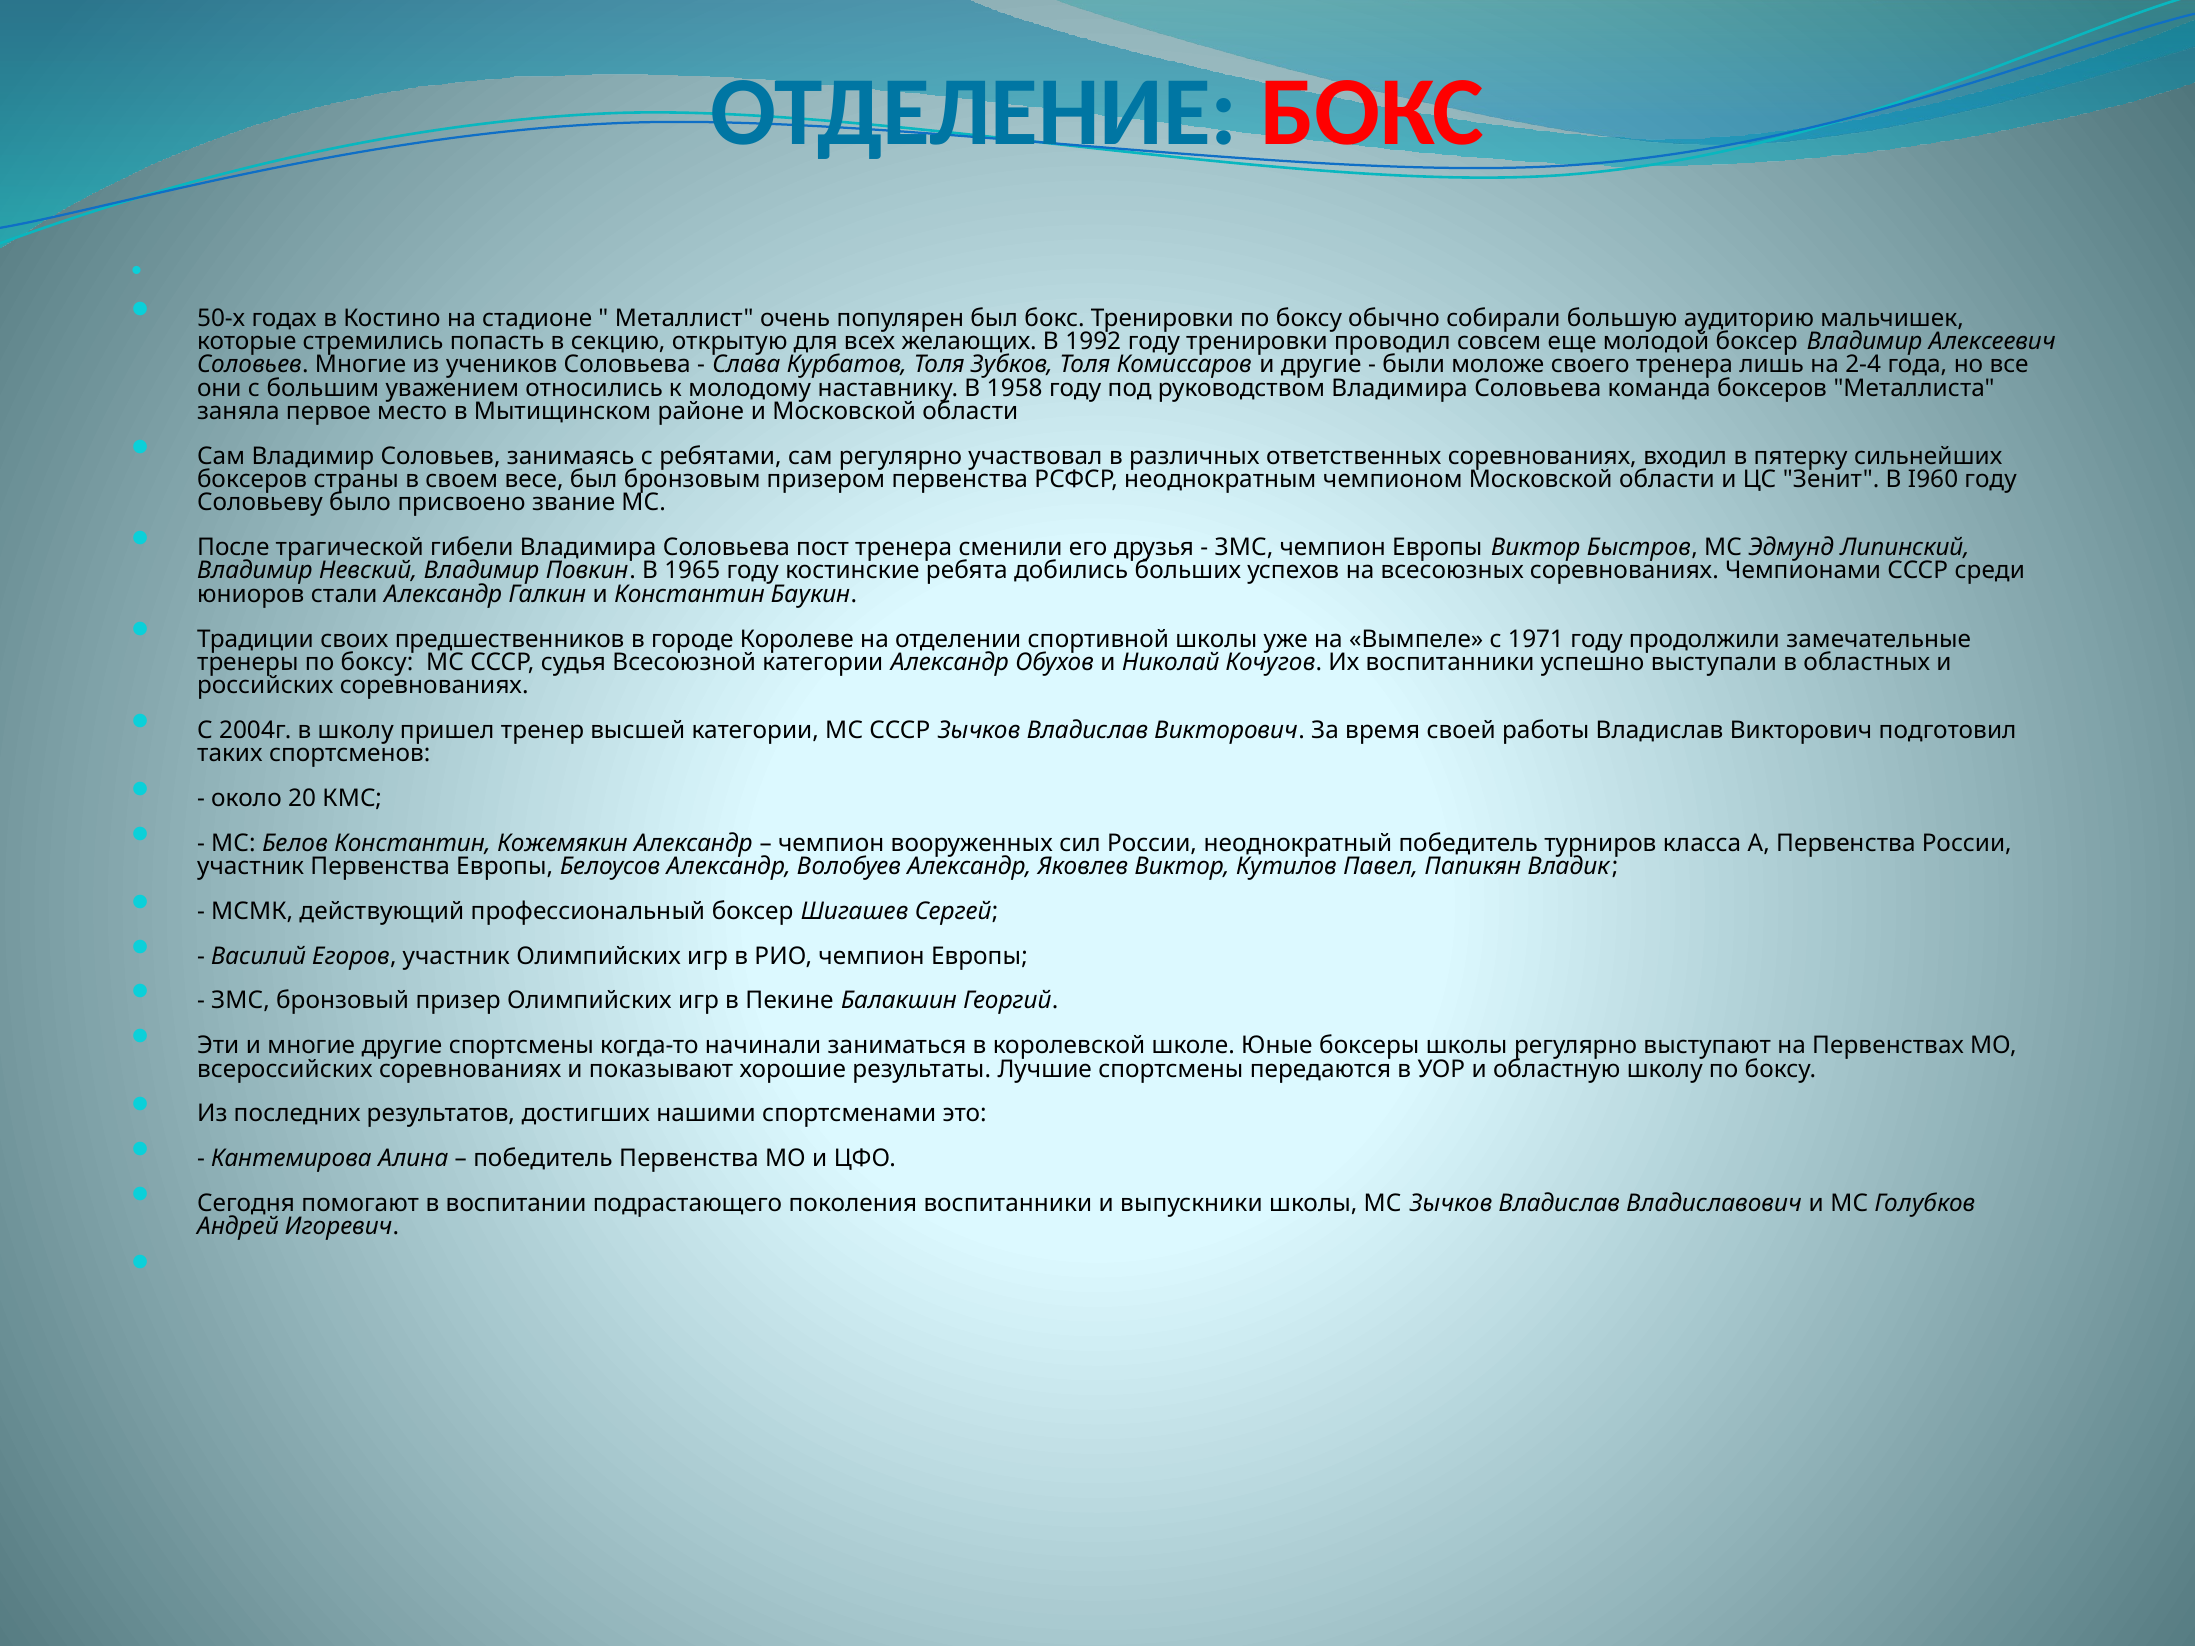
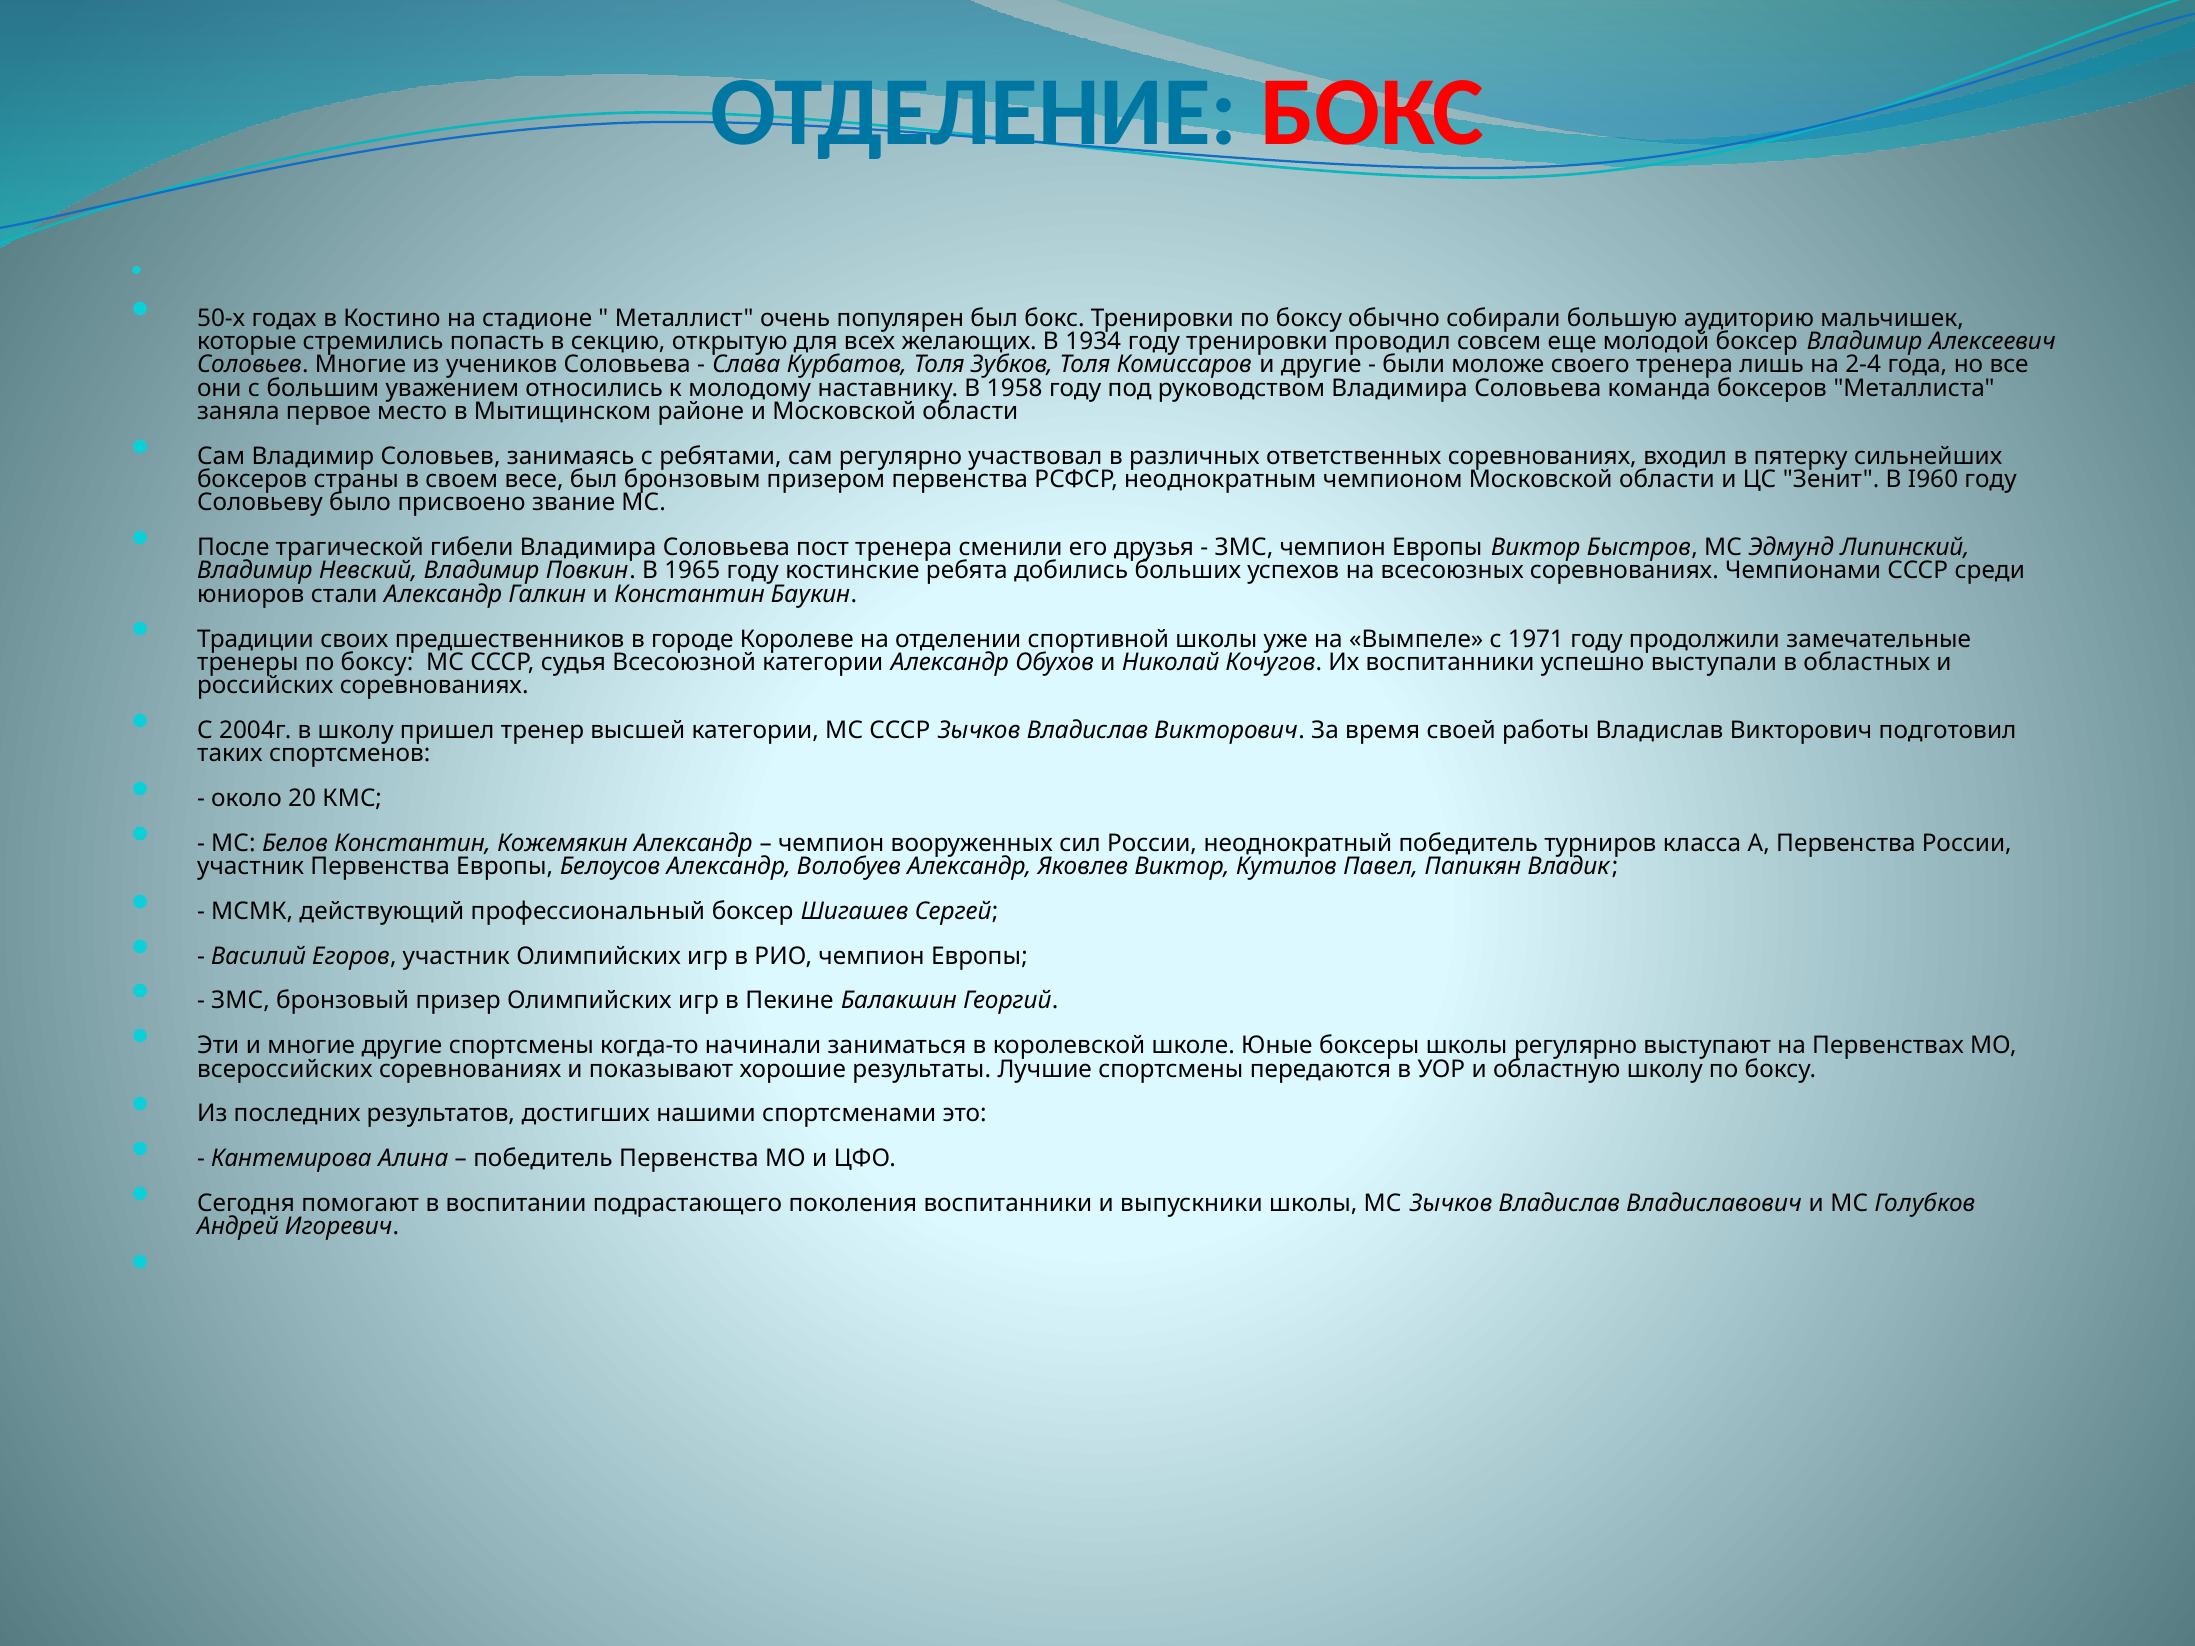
1992: 1992 -> 1934 (1093, 342)
